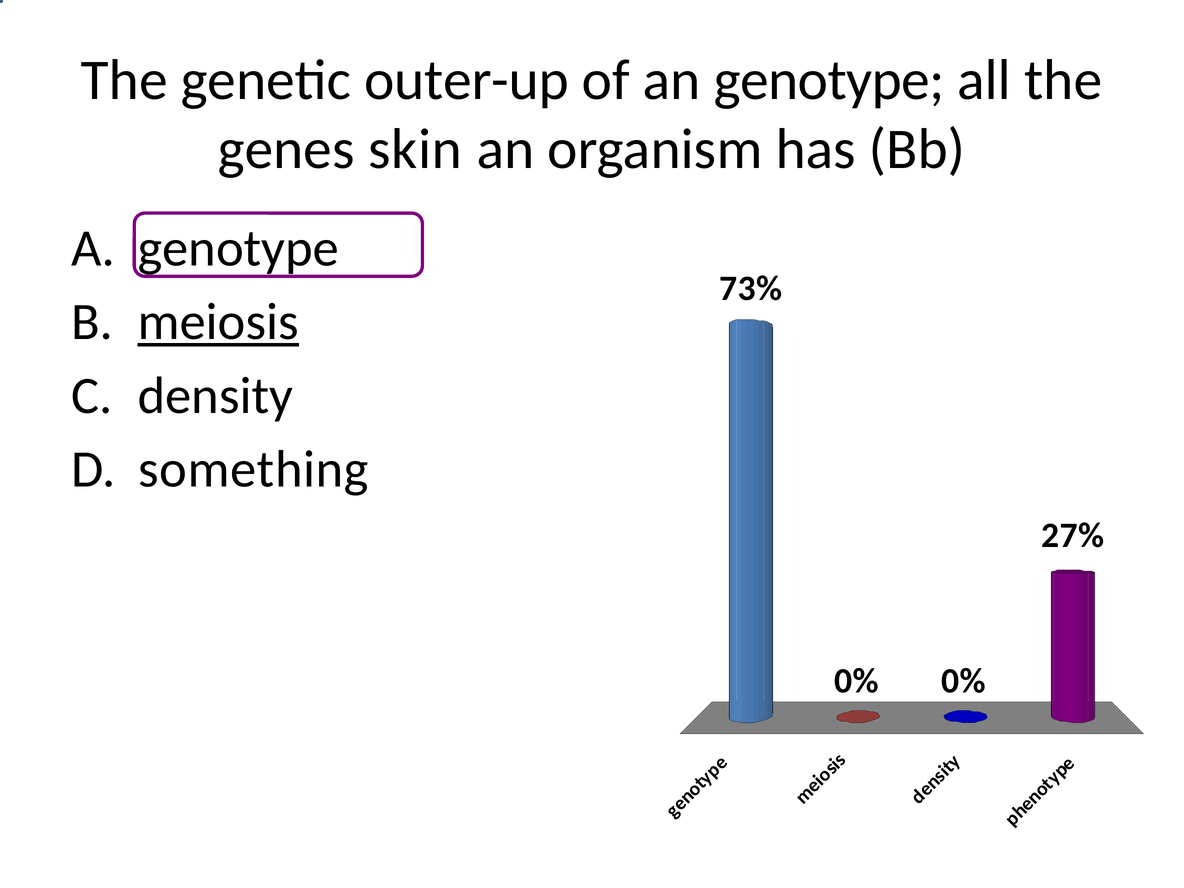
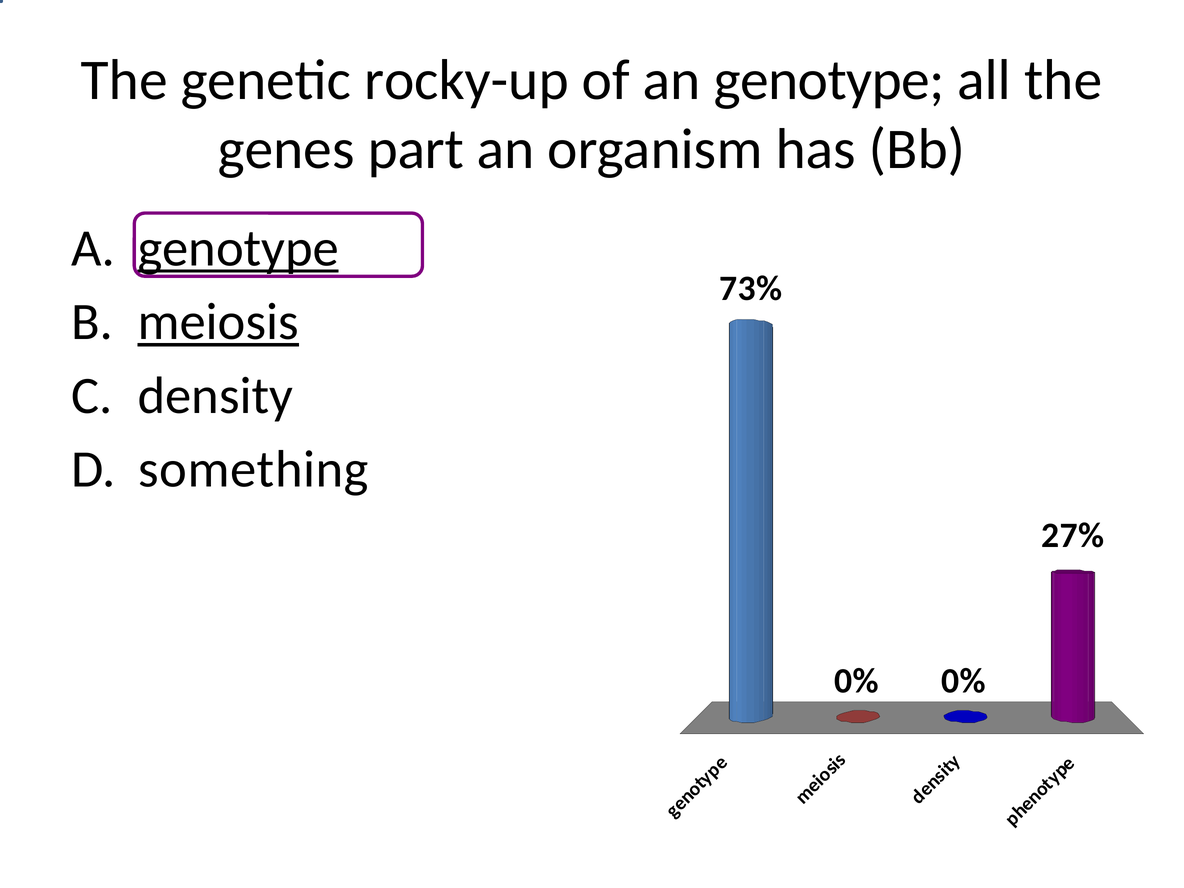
outer-up: outer-up -> rocky-up (466, 80)
skin: skin -> part (416, 149)
genotype underline: none -> present (238, 248)
